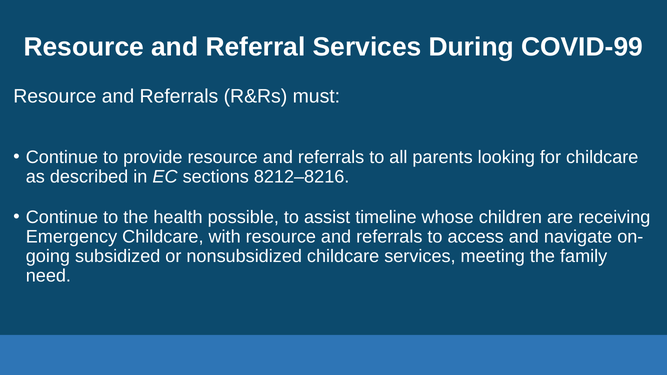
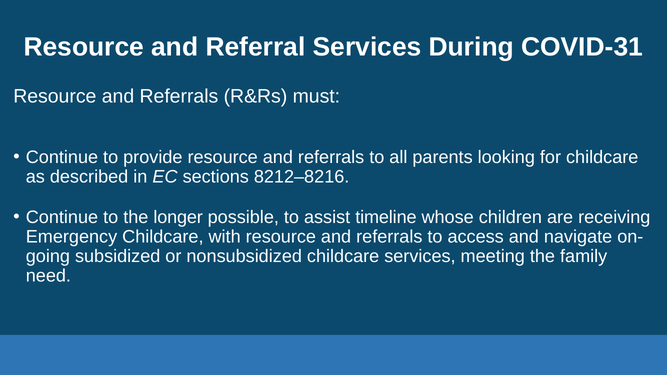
COVID-99: COVID-99 -> COVID-31 (582, 47)
health: health -> longer (178, 217)
